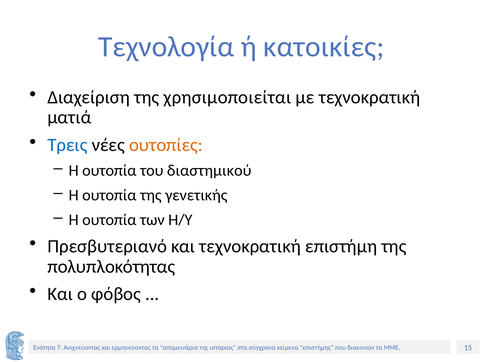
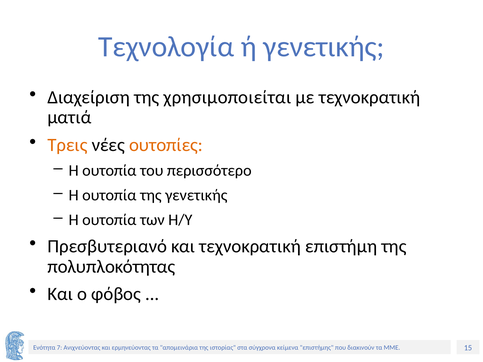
ή κατοικίες: κατοικίες -> γενετικής (324, 47)
Τρεις colour: blue -> orange (67, 145)
διαστημικού: διαστημικού -> περισσότερο (209, 171)
